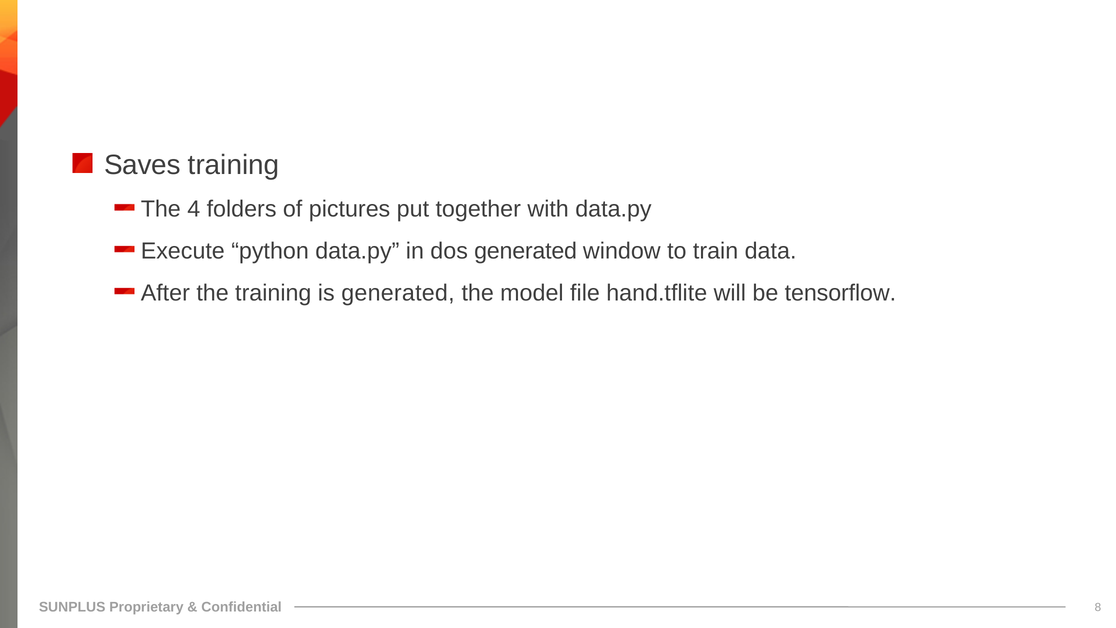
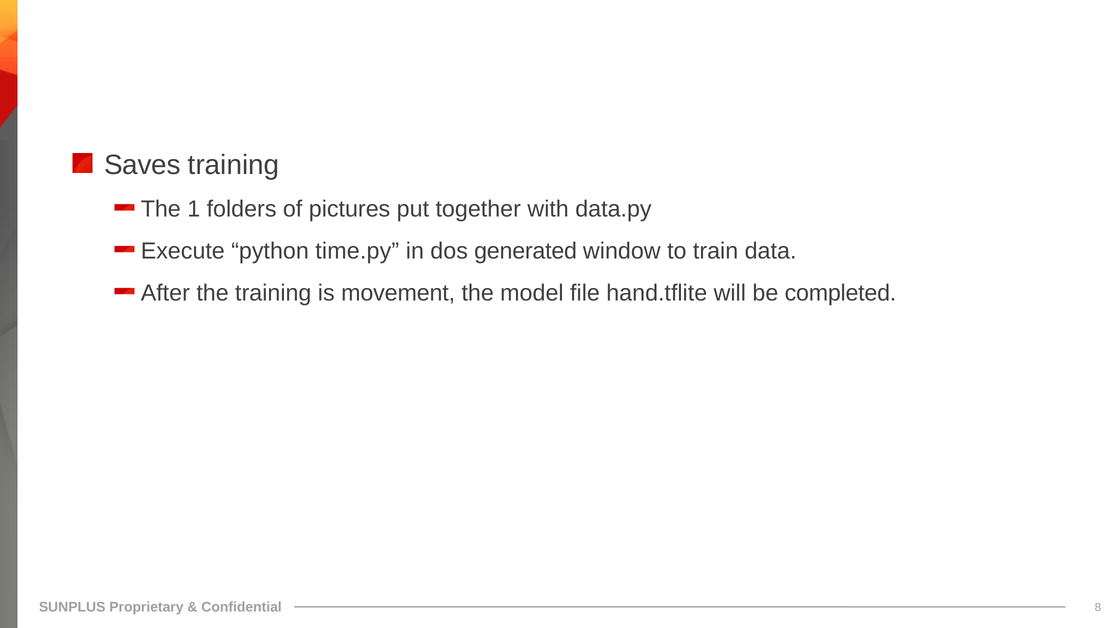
4: 4 -> 1 (194, 209)
python data.py: data.py -> time.py (357, 251)
is generated: generated -> movement (398, 293)
tensorflow: tensorflow -> completed (840, 293)
